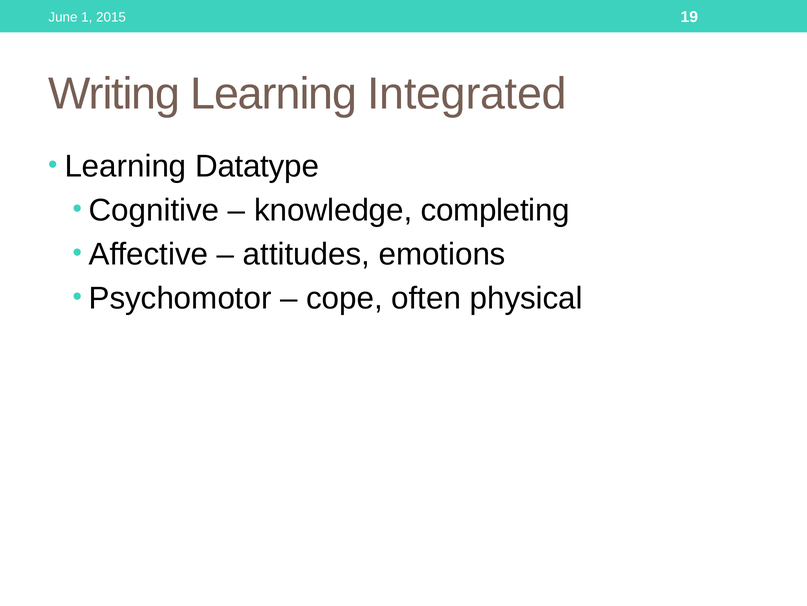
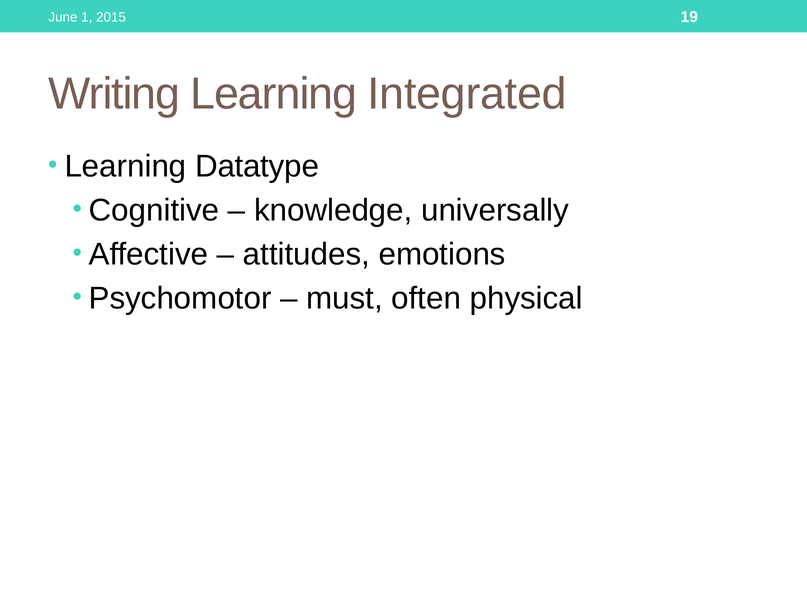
completing: completing -> universally (495, 210)
cope: cope -> must (344, 298)
